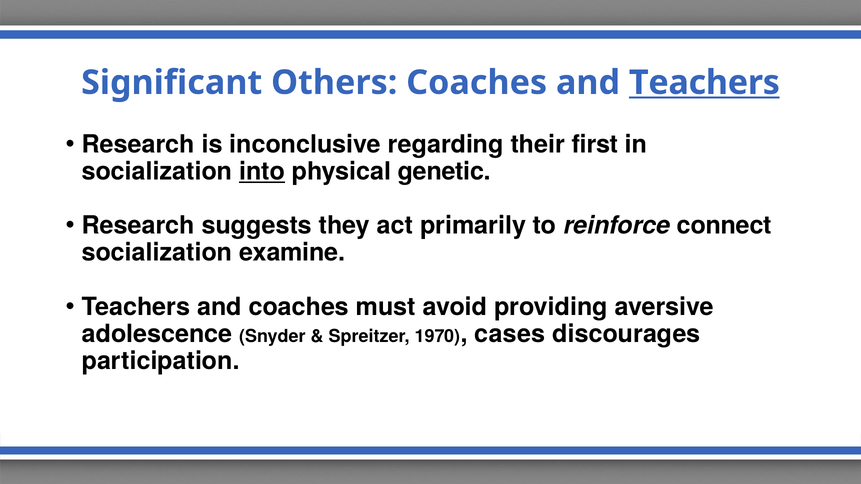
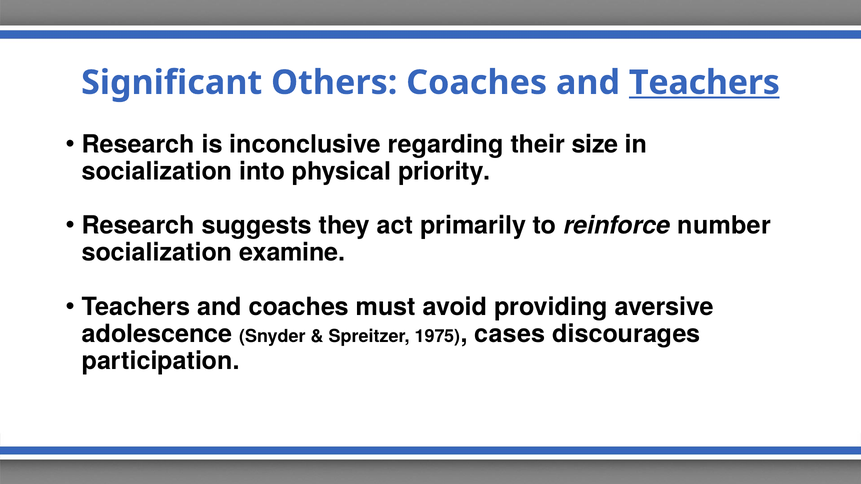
first: first -> size (595, 144)
into underline: present -> none (262, 171)
genetic: genetic -> priority (444, 171)
connect: connect -> number (724, 226)
1970: 1970 -> 1975 (437, 337)
